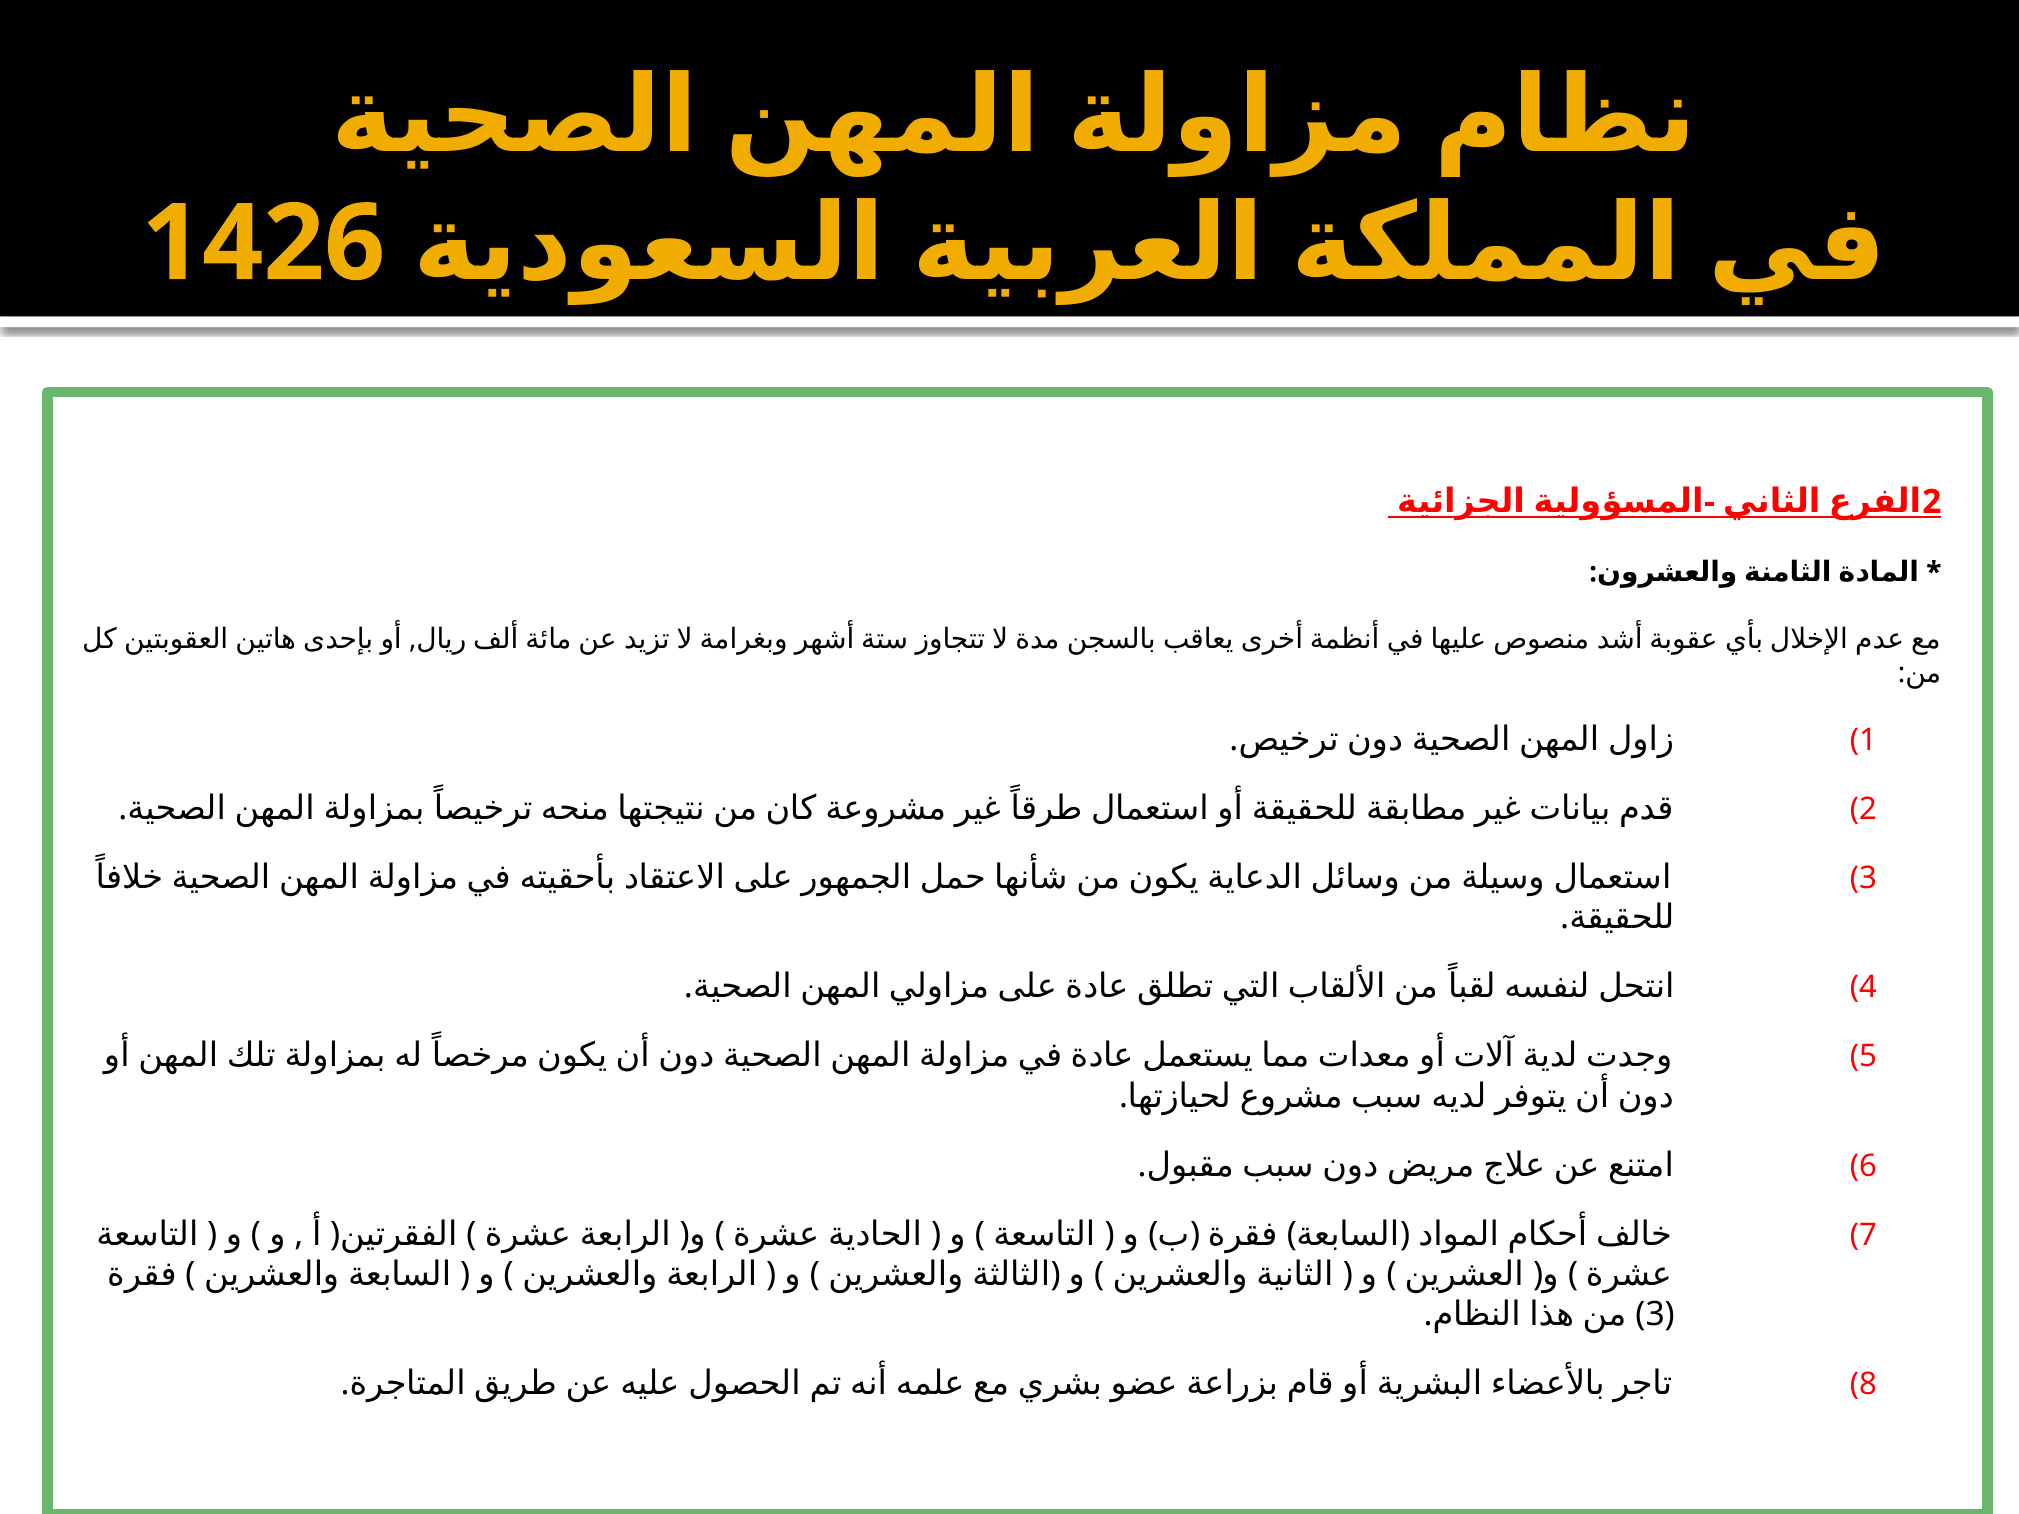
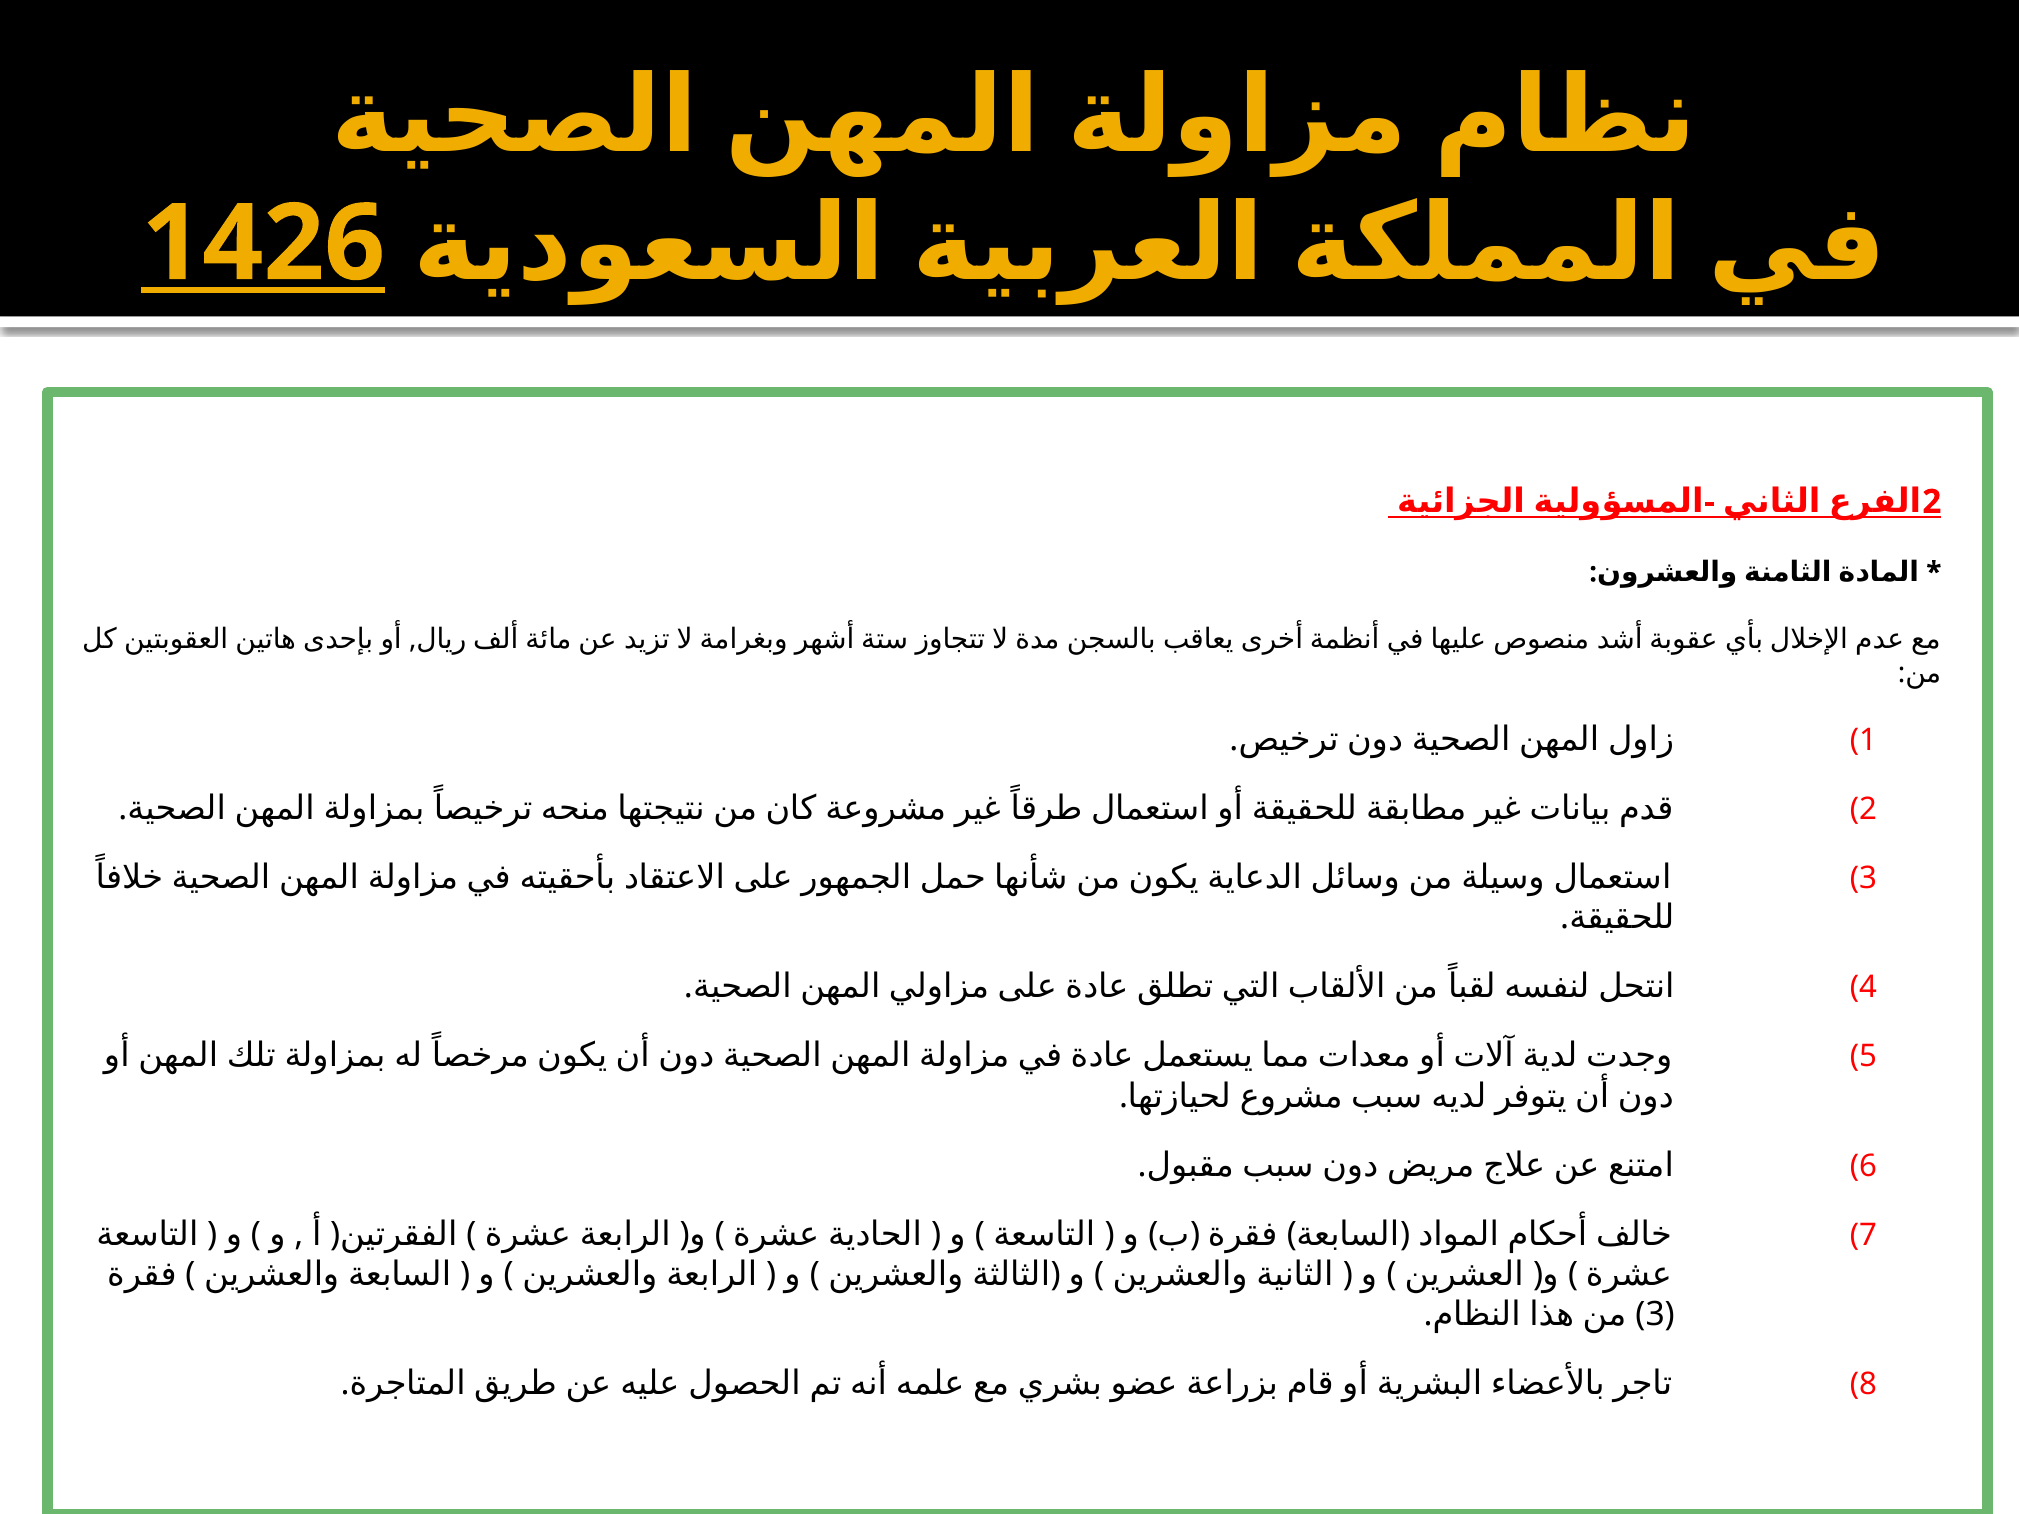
1426 underline: none -> present (263, 244)
